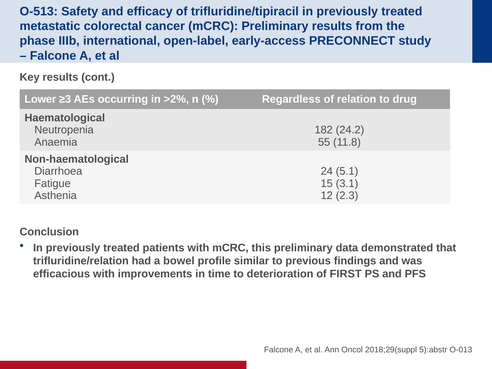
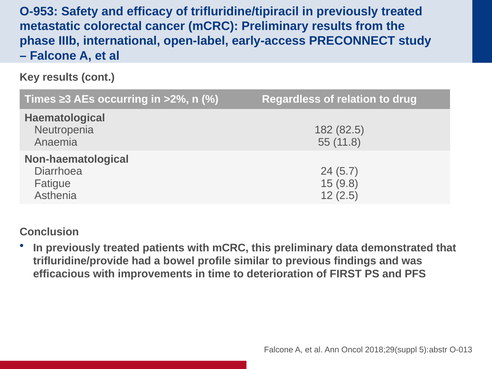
O-513: O-513 -> O-953 (39, 11)
Lower: Lower -> Times (40, 99)
24.2: 24.2 -> 82.5 (350, 130)
5.1: 5.1 -> 5.7 (347, 171)
3.1: 3.1 -> 9.8 (347, 183)
2.3: 2.3 -> 2.5 (347, 196)
trifluridine/relation: trifluridine/relation -> trifluridine/provide (81, 261)
